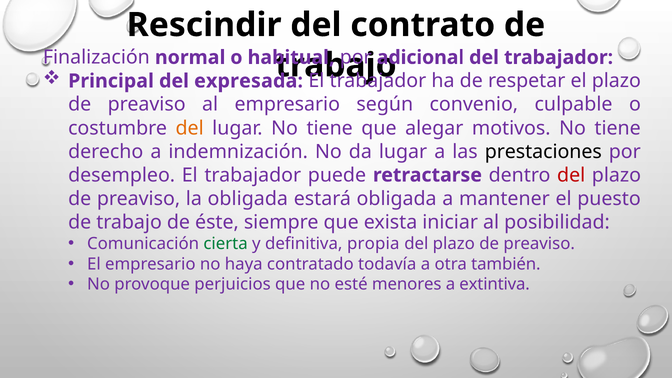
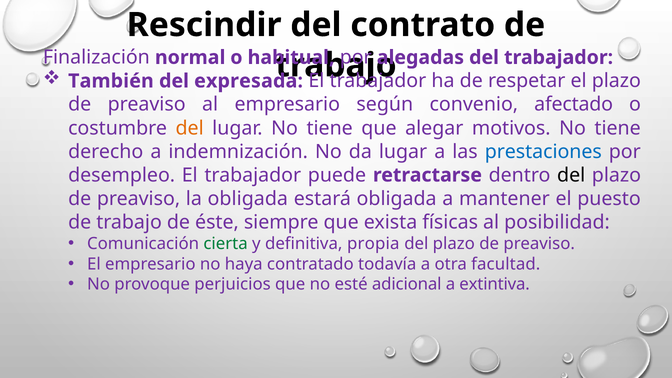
adicional: adicional -> alegadas (420, 57)
Principal: Principal -> También (111, 81)
culpable: culpable -> afectado (574, 105)
prestaciones colour: black -> blue (543, 152)
del colour: red -> black (571, 175)
iniciar: iniciar -> físicas (450, 222)
también: también -> facultad (506, 264)
menores: menores -> adicional (407, 284)
